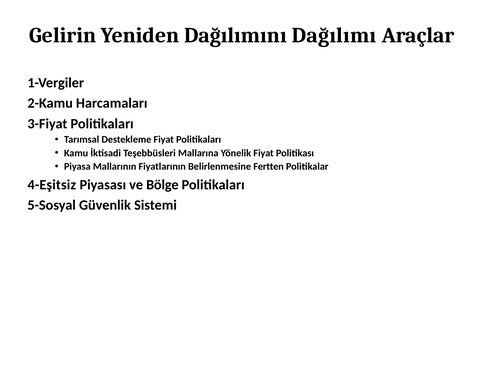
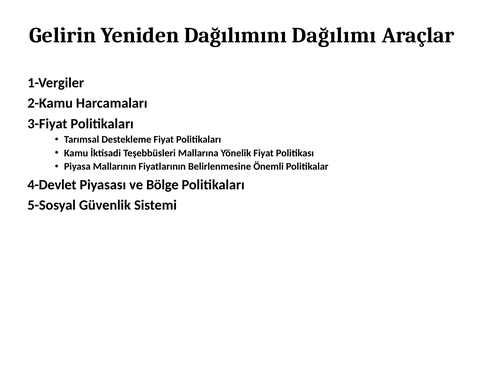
Fertten: Fertten -> Önemli (269, 167)
4-Eşitsiz: 4-Eşitsiz -> 4-Devlet (52, 185)
